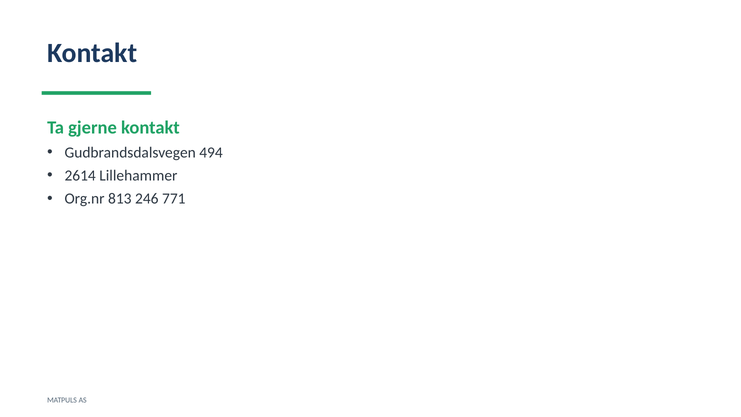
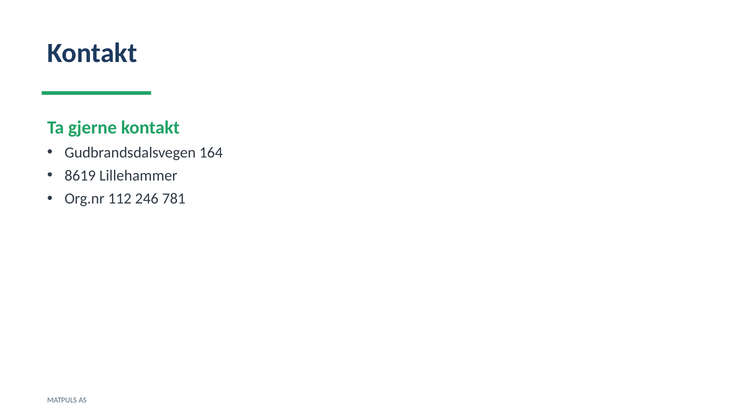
494: 494 -> 164 (211, 152)
2614: 2614 -> 8619 (80, 176)
813: 813 -> 112 (120, 199)
771: 771 -> 781 (174, 199)
